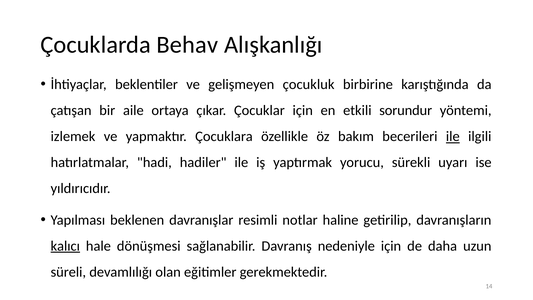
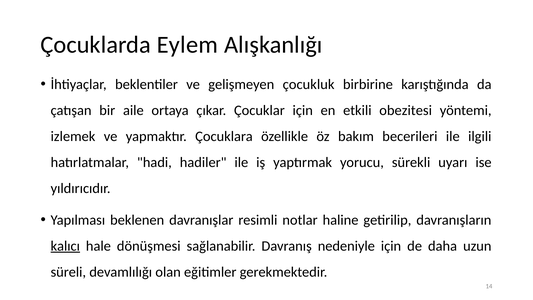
Behav: Behav -> Eylem (187, 45)
sorundur: sorundur -> obezitesi (406, 110)
ile underline: present -> none (453, 136)
